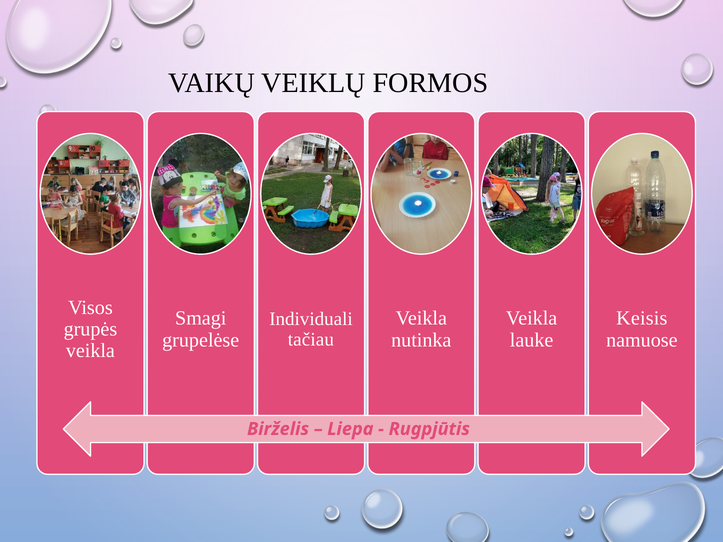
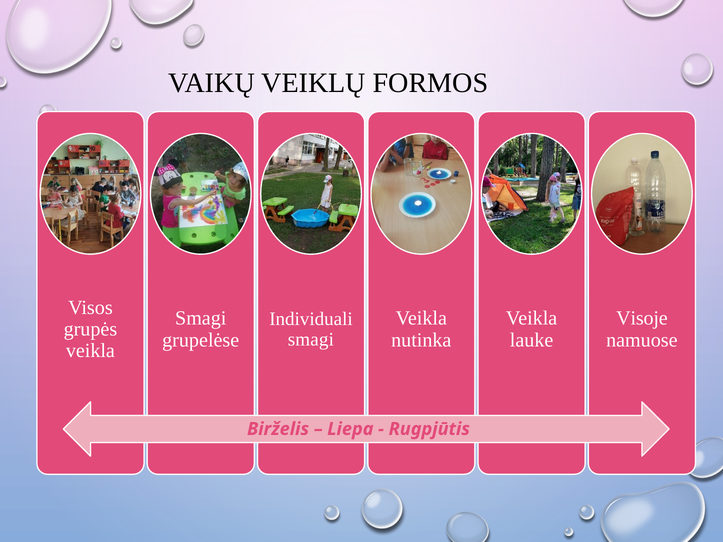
Keisis: Keisis -> Visoje (642, 318)
tačiau: tačiau -> smagi (311, 340)
